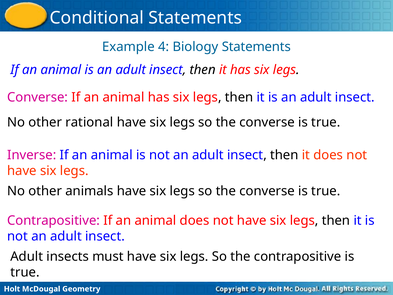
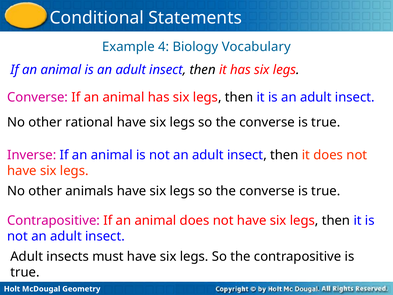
Biology Statements: Statements -> Vocabulary (256, 47)
